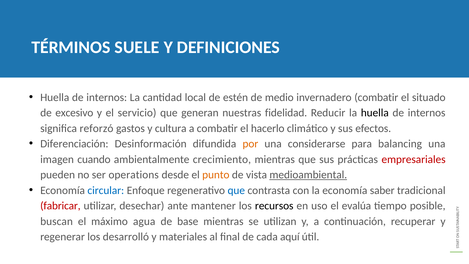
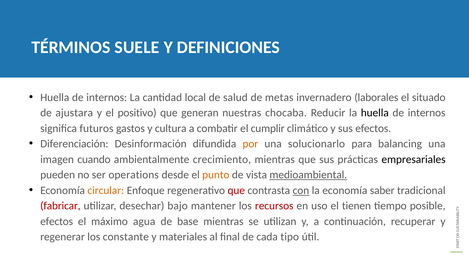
estén: estén -> salud (235, 97)
medio: medio -> metas (279, 97)
invernadero combatir: combatir -> laborales (376, 97)
excesivo: excesivo -> ajustara (74, 113)
servicio: servicio -> positivo (137, 113)
fidelidad: fidelidad -> chocaba (286, 113)
reforzó: reforzó -> futuros (97, 128)
hacerlo: hacerlo -> cumplir (268, 128)
considerarse: considerarse -> solucionarlo (317, 144)
empresariales colour: red -> black (414, 159)
circular colour: blue -> orange (106, 190)
que colour: blue -> red (236, 190)
con underline: none -> present (301, 190)
ante: ante -> bajo (178, 206)
recursos colour: black -> red (274, 206)
evalúa: evalúa -> tienen (356, 206)
buscan: buscan -> efectos (57, 221)
desarrolló: desarrolló -> constante (126, 237)
aquí: aquí -> tipo (290, 237)
